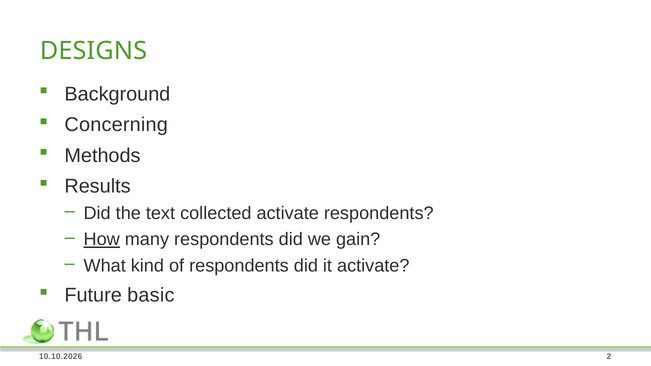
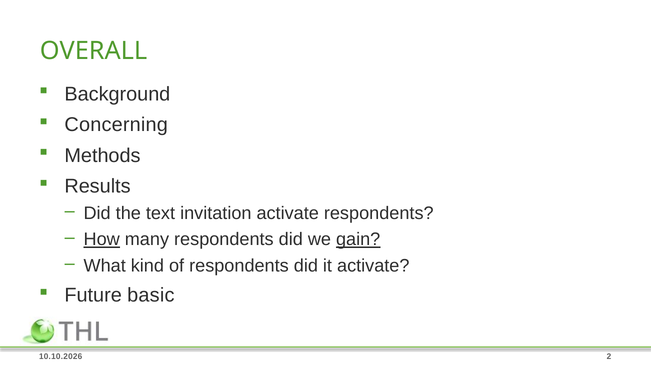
DESIGNS: DESIGNS -> OVERALL (94, 51)
collected: collected -> invitation (216, 214)
gain underline: none -> present (358, 240)
